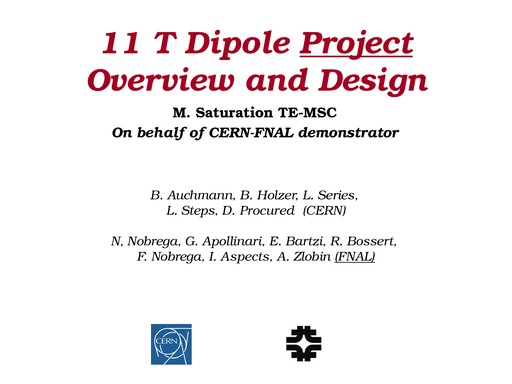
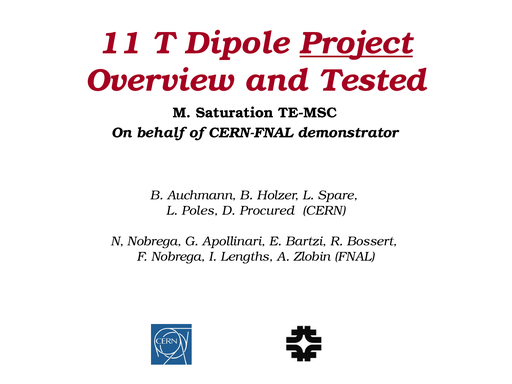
Design: Design -> Tested (372, 81)
Series: Series -> Spare (338, 195)
Steps: Steps -> Poles (200, 211)
Aspects: Aspects -> Lengths (247, 257)
FNAL underline: present -> none (355, 257)
